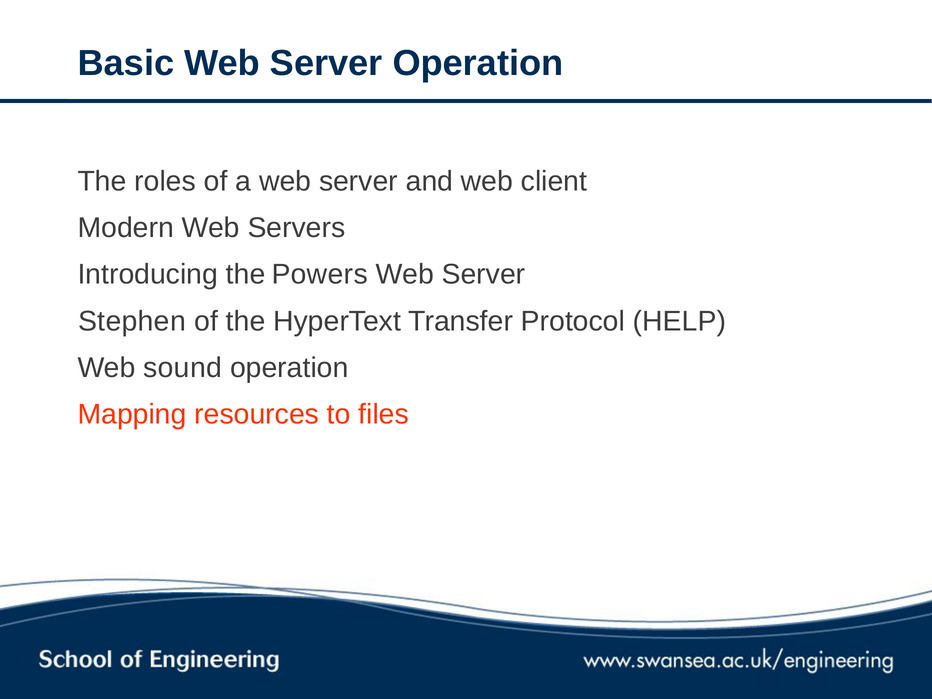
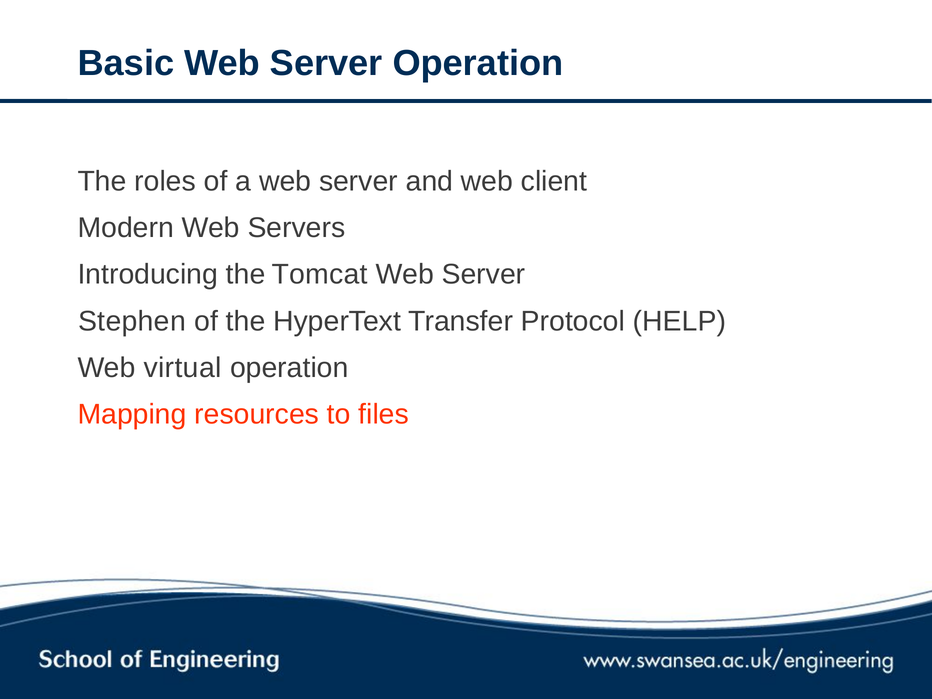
Powers: Powers -> Tomcat (320, 275)
sound: sound -> virtual (183, 368)
